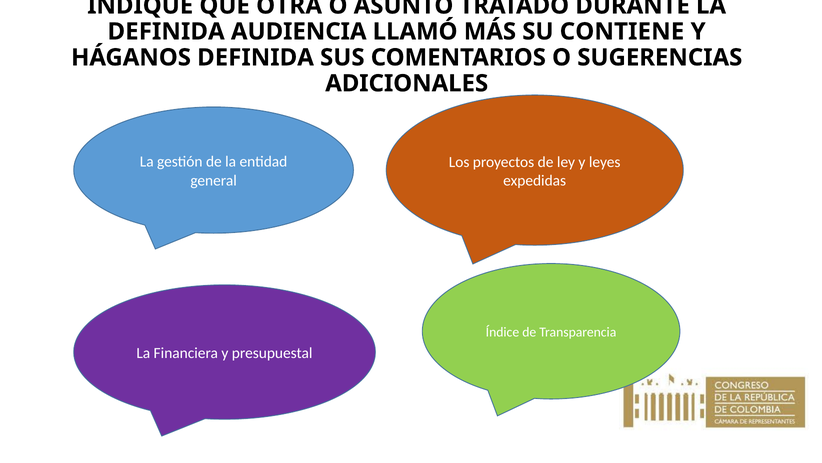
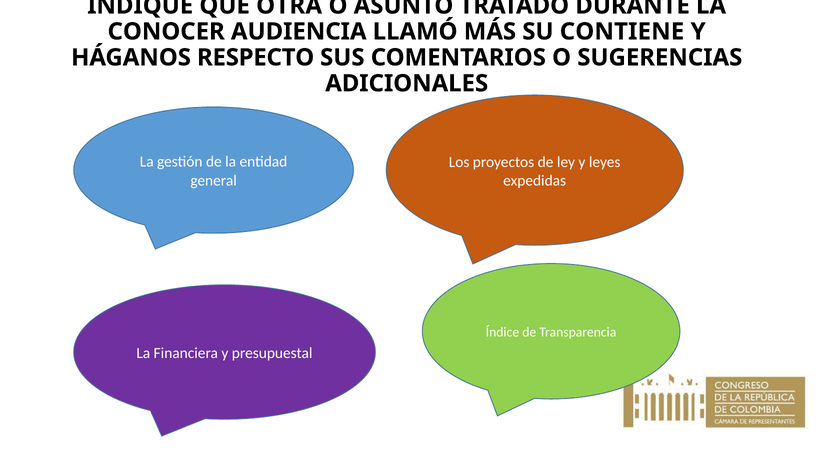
DEFINIDA: DEFINIDA -> CONOCER (166, 32)
HÁGANOS DEFINIDA: DEFINIDA -> RESPECTO (256, 57)
